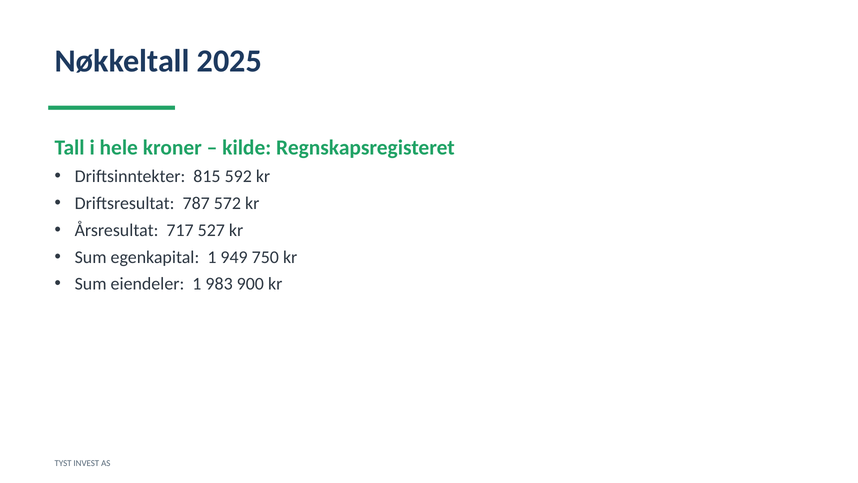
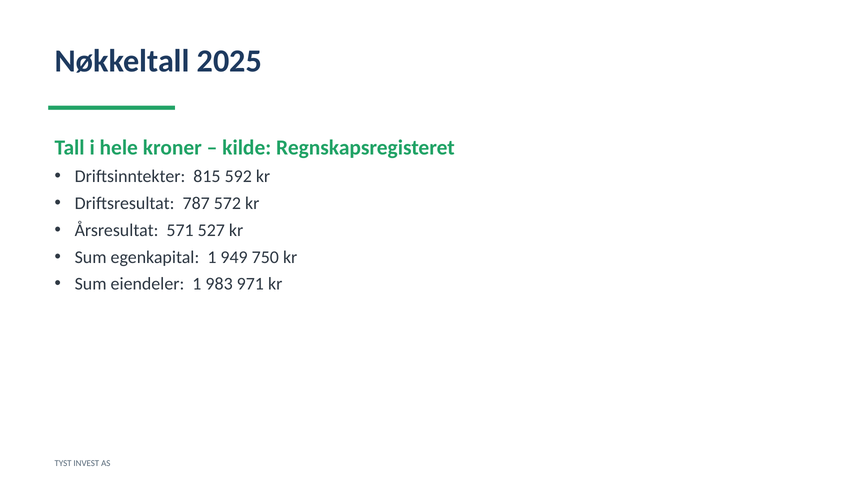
717: 717 -> 571 (180, 230)
900: 900 -> 971 (250, 284)
